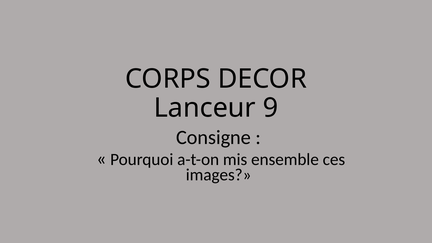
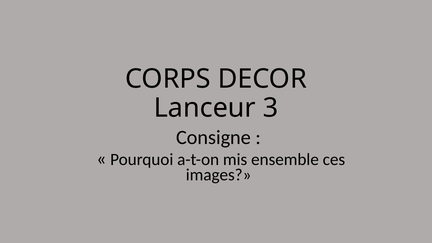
9: 9 -> 3 (270, 108)
